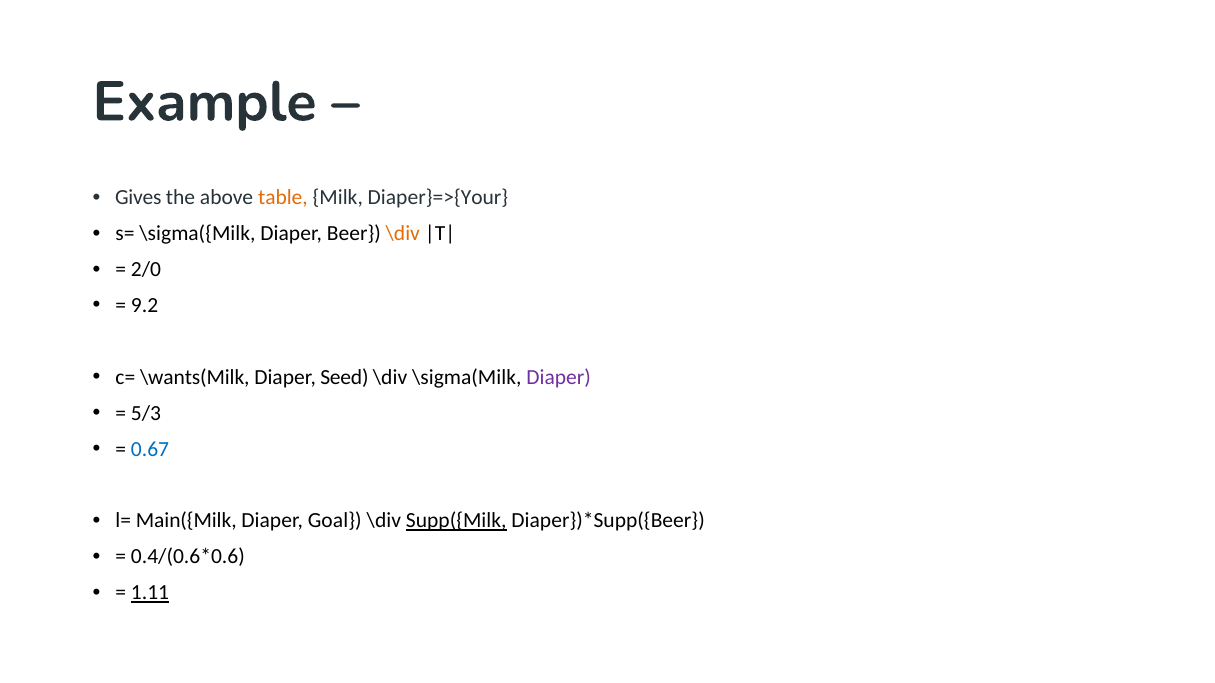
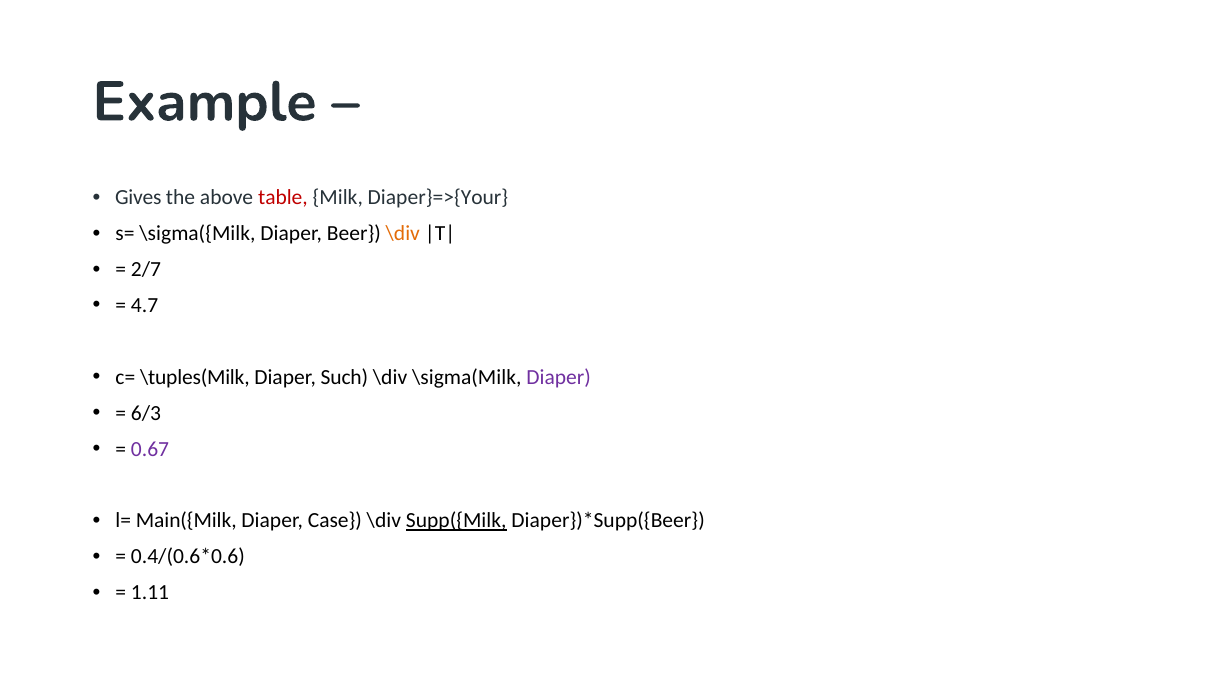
table colour: orange -> red (283, 198)
2/0: 2/0 -> 2/7 (146, 270)
9.2: 9.2 -> 4.7 (145, 306)
\wants(Milk: \wants(Milk -> \tuples(Milk (195, 378)
Seed: Seed -> Such (344, 378)
5/3: 5/3 -> 6/3 (146, 413)
0.67 colour: blue -> purple (150, 449)
Goal: Goal -> Case (335, 521)
1.11 underline: present -> none (150, 593)
